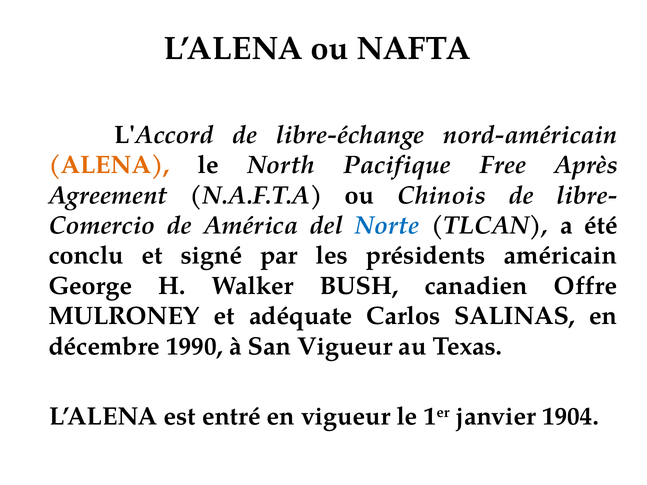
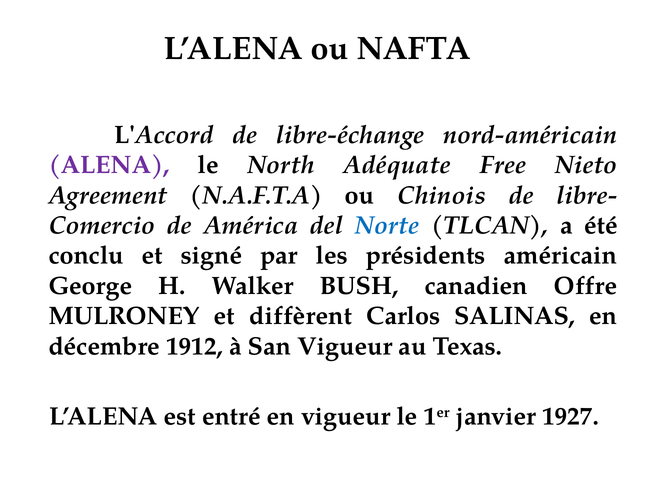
ALENA colour: orange -> purple (109, 165)
Pacifique: Pacifique -> Adéquate (397, 165)
Après: Après -> Nieto (586, 165)
adéquate: adéquate -> diffèrent (301, 316)
1990: 1990 -> 1912 (195, 346)
1904: 1904 -> 1927 (571, 417)
